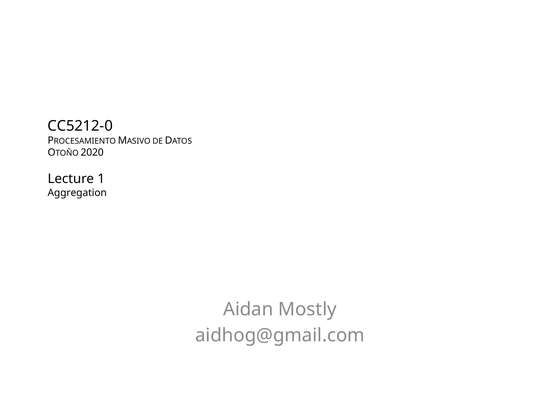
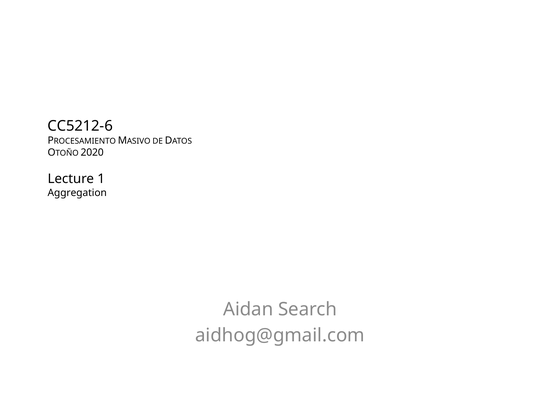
CC5212-0: CC5212-0 -> CC5212-6 (80, 126)
Mostly: Mostly -> Search (308, 309)
